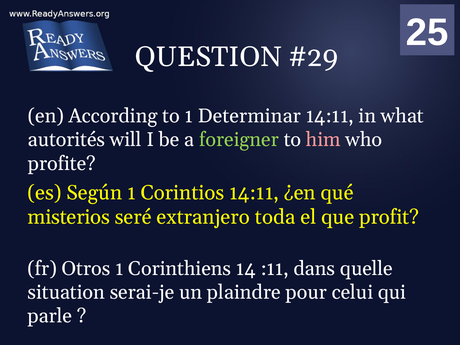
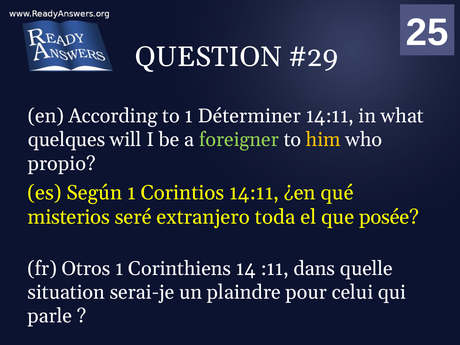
Determinar: Determinar -> Déterminer (249, 116)
autorités: autorités -> quelques (67, 140)
him colour: pink -> yellow (323, 140)
profite: profite -> propio (62, 163)
profit: profit -> posée (389, 217)
